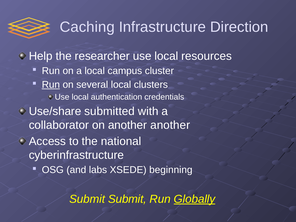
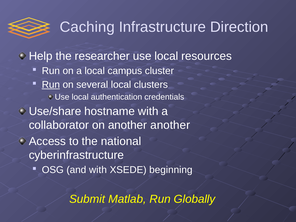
submitted: submitted -> hostname (110, 111)
and labs: labs -> with (98, 170)
Submit Submit: Submit -> Matlab (127, 199)
Globally underline: present -> none (195, 199)
